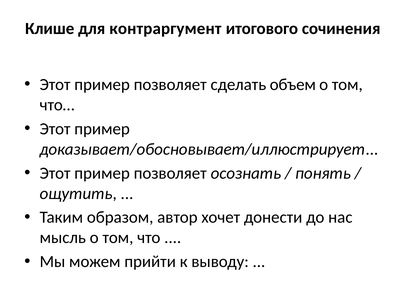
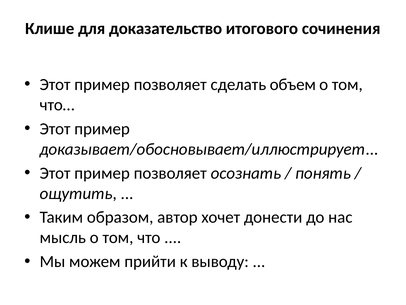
контраргумент: контраргумент -> доказательство (166, 29)
